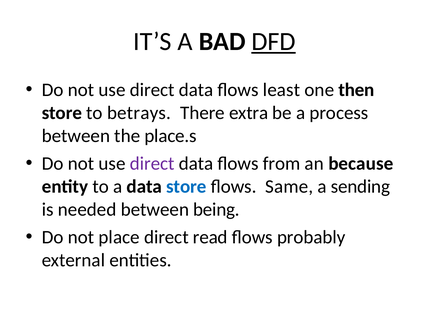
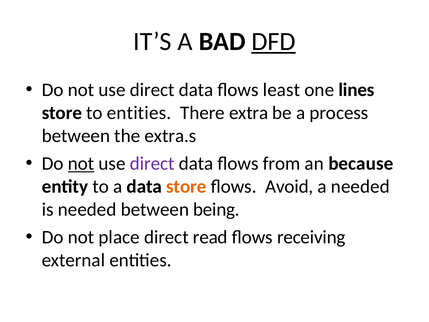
then: then -> lines (357, 90)
to betrays: betrays -> entities (139, 113)
place.s: place.s -> extra.s (170, 136)
not underline: none -> present (81, 164)
store colour: blue -> orange (186, 186)
Same: Same -> Avoid (289, 186)
a sending: sending -> needed (360, 186)
probably: probably -> receiving (311, 237)
